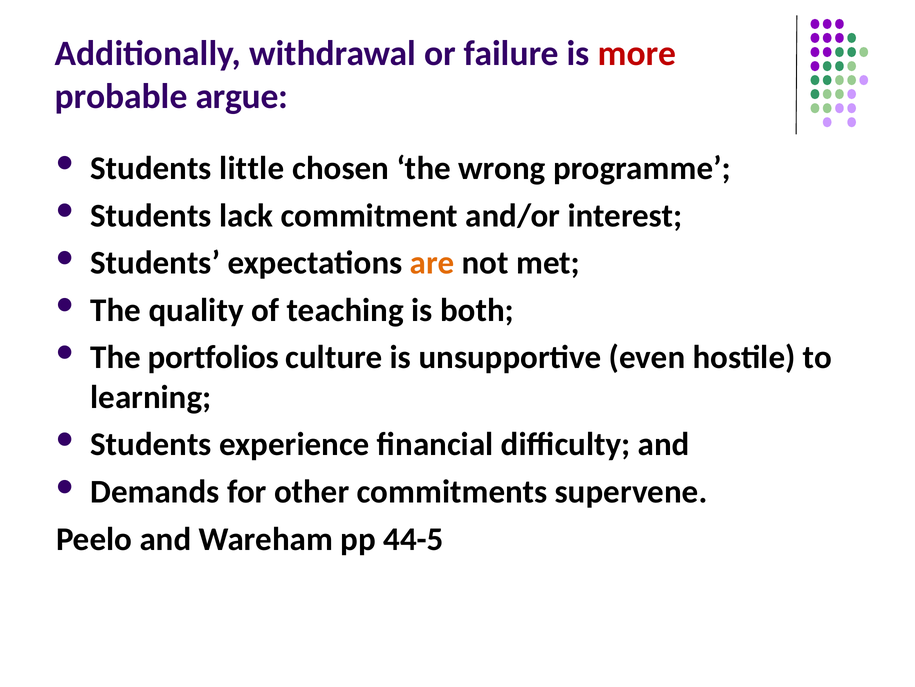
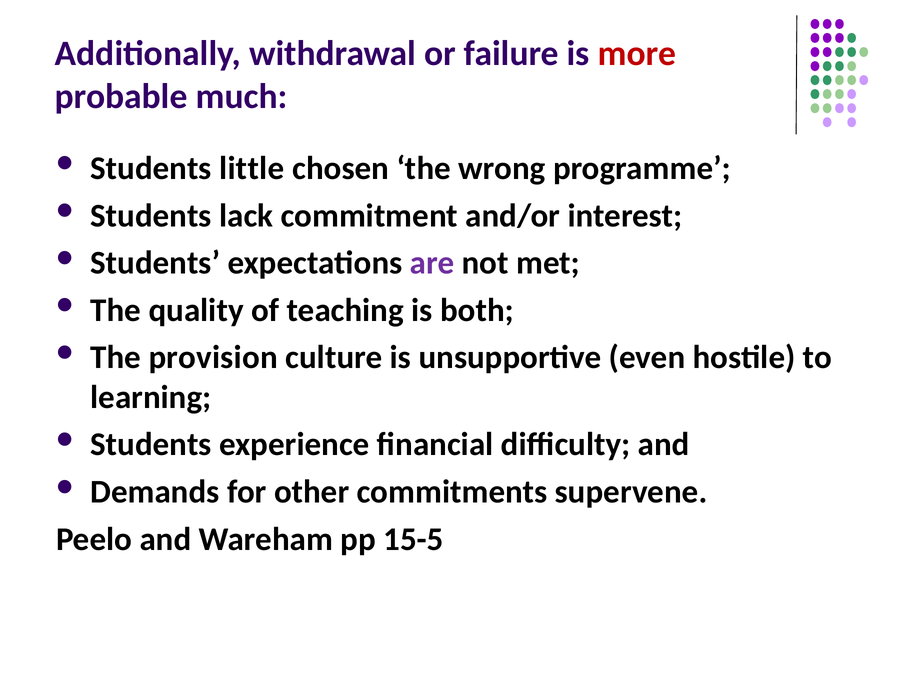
argue: argue -> much (242, 96)
are colour: orange -> purple (432, 263)
portfolios: portfolios -> provision (213, 357)
44-5: 44-5 -> 15-5 (413, 539)
